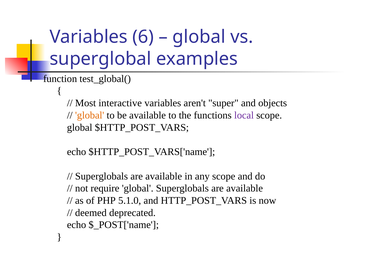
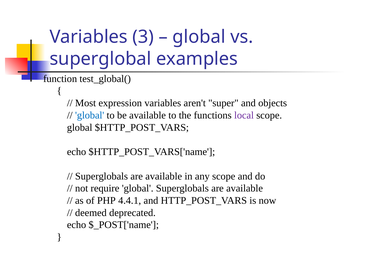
6: 6 -> 3 (143, 37)
interactive: interactive -> expression (120, 103)
global colour: orange -> blue (90, 115)
5.1.0: 5.1.0 -> 4.4.1 (130, 200)
